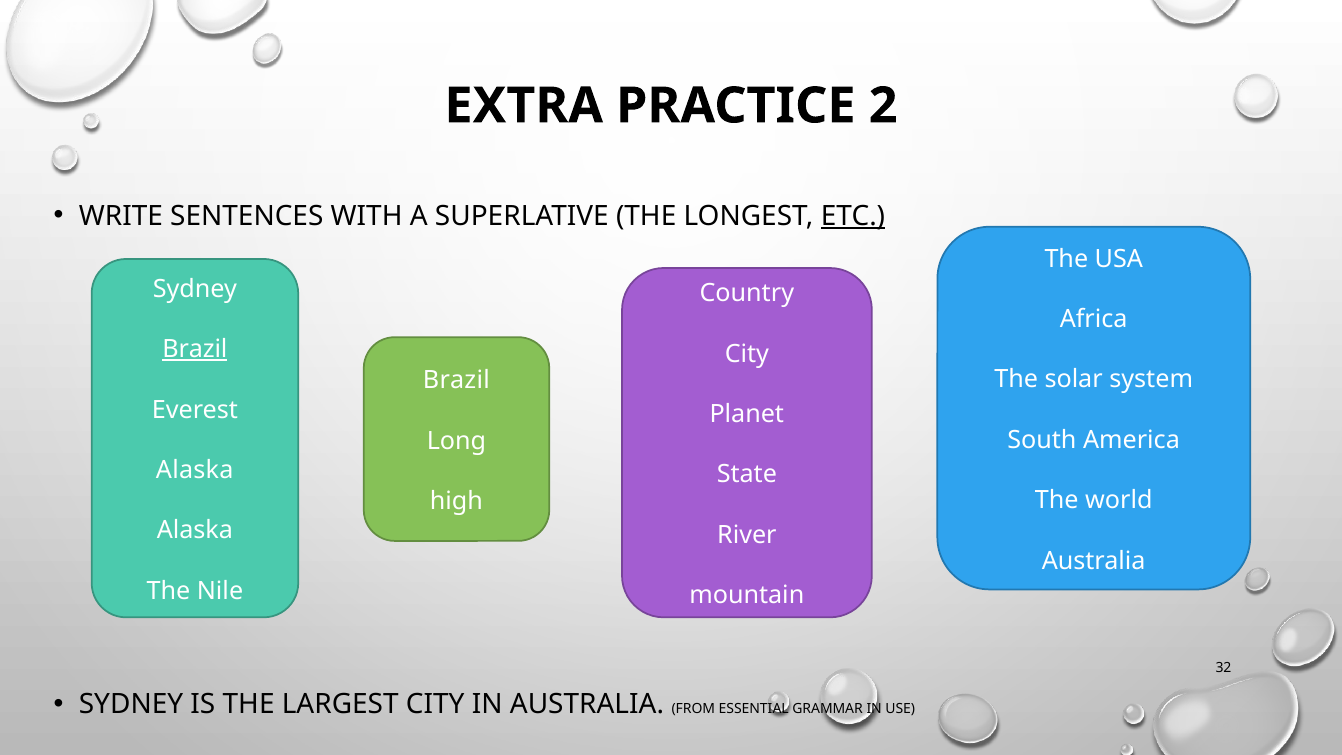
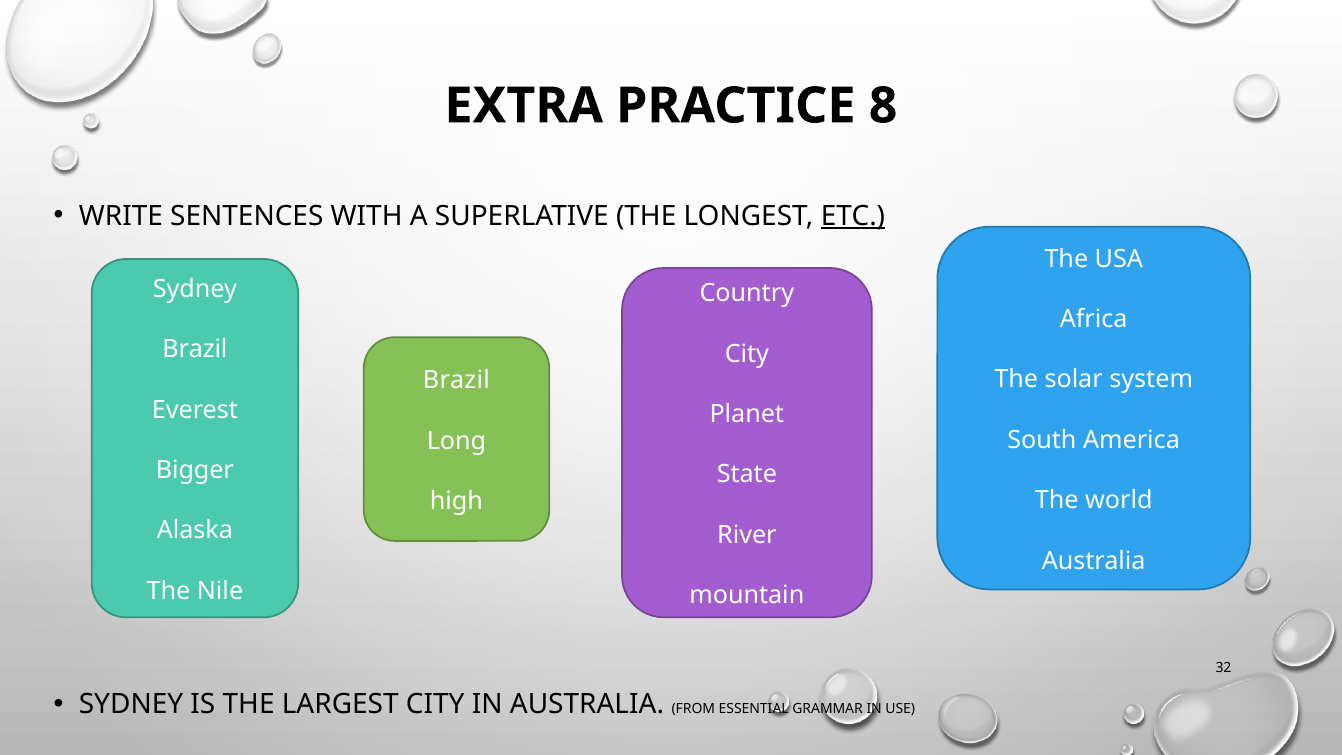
2: 2 -> 8 (883, 106)
Brazil underline: present -> none (195, 349)
Alaska: Alaska -> Bigger (195, 470)
